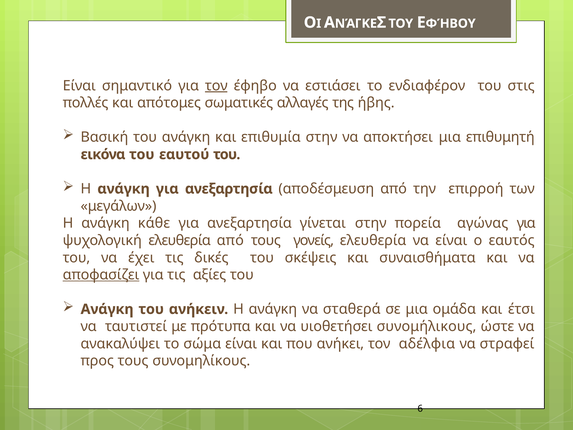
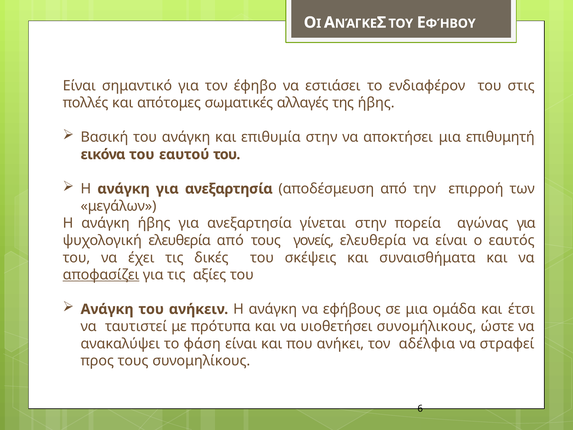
τον underline: present -> none (216, 86)
ανάγκη κάθε: κάθε -> ήβης (154, 223)
σταθερά: σταθερά -> εφήβους (352, 309)
σώμα: σώμα -> φάση (202, 343)
